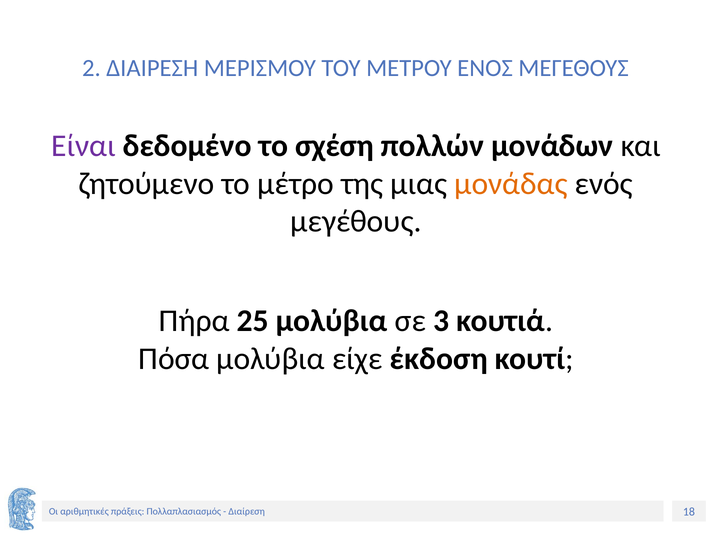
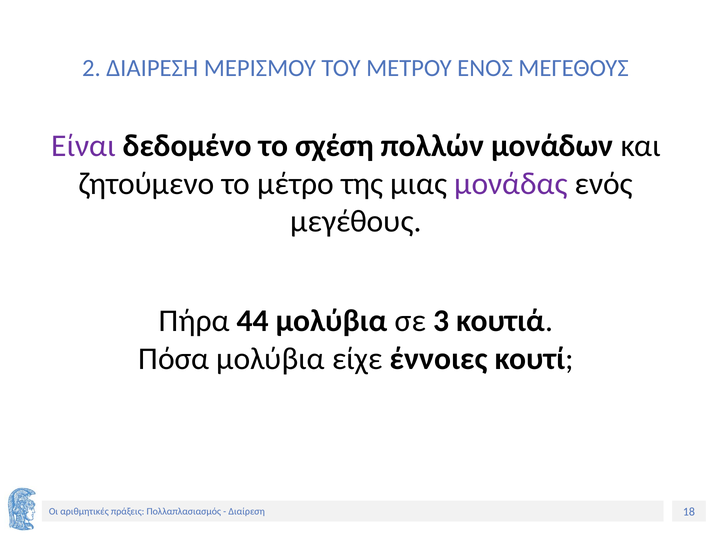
μονάδας colour: orange -> purple (511, 184)
25: 25 -> 44 (253, 321)
έκδοση: έκδοση -> έννοιες (439, 359)
